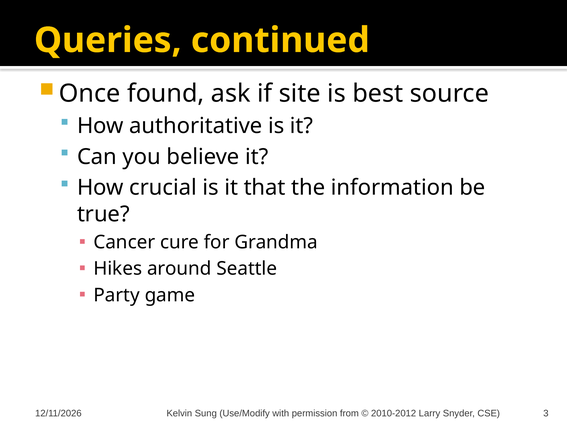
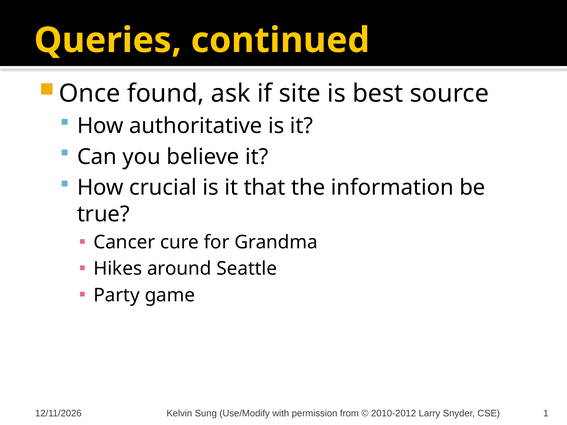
3: 3 -> 1 (546, 414)
